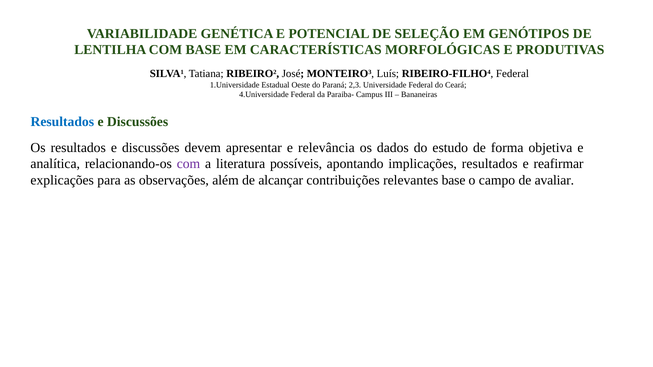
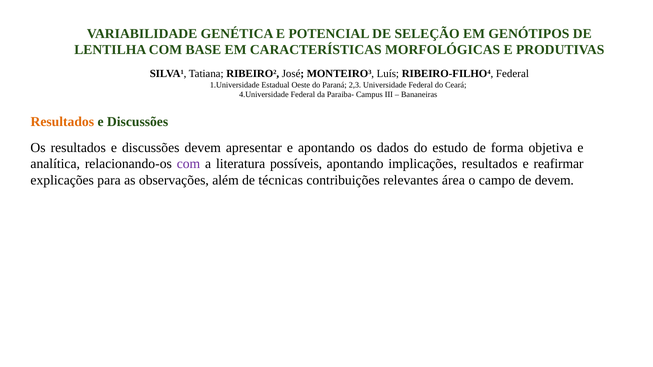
Resultados colour: blue -> orange (62, 122)
e relevância: relevância -> apontando (326, 148)
alcançar: alcançar -> técnicas (281, 180)
relevantes base: base -> área (453, 180)
de avaliar: avaliar -> devem (554, 180)
